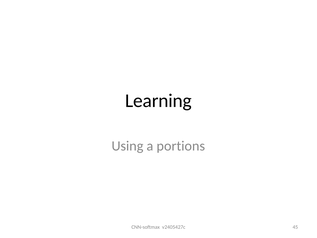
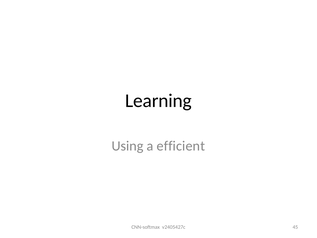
portions: portions -> efficient (181, 146)
